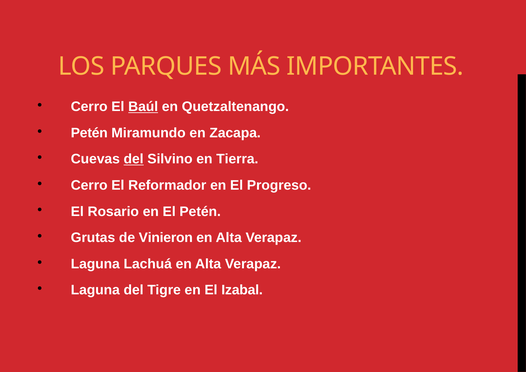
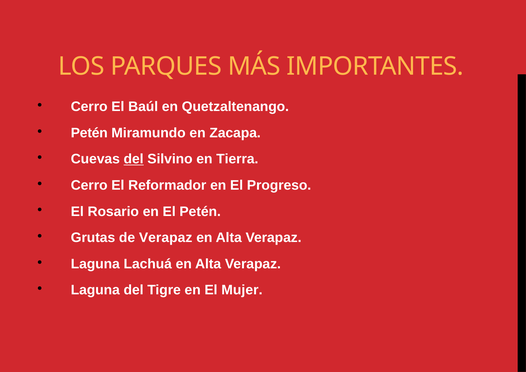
Baúl underline: present -> none (143, 107)
de Vinieron: Vinieron -> Verapaz (166, 238)
Izabal: Izabal -> Mujer (242, 290)
